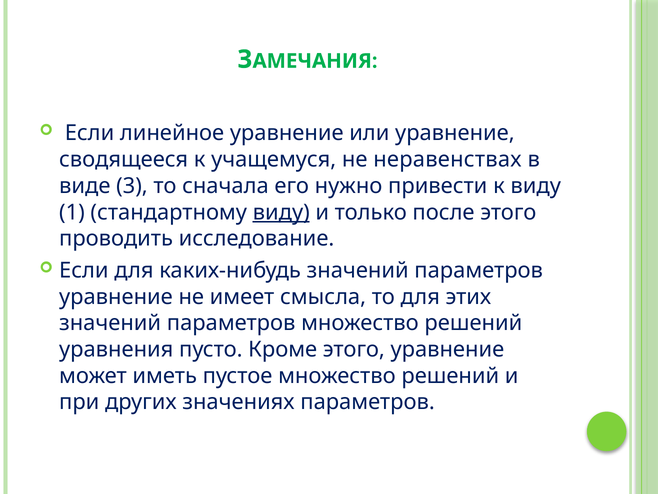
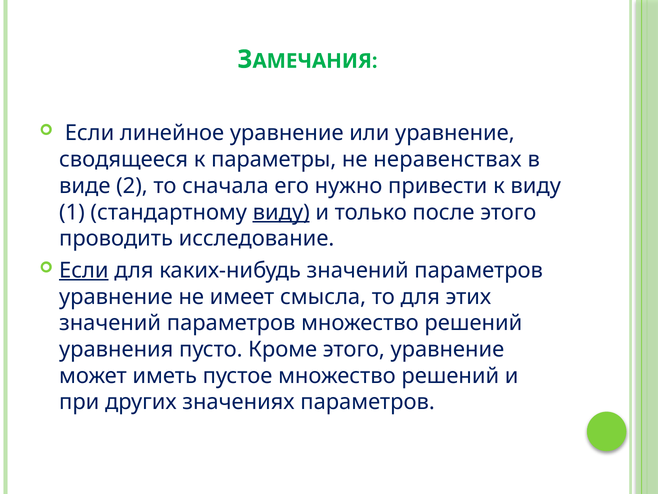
учащемуся: учащемуся -> параметры (274, 159)
3: 3 -> 2 (132, 186)
Если underline: none -> present (84, 270)
